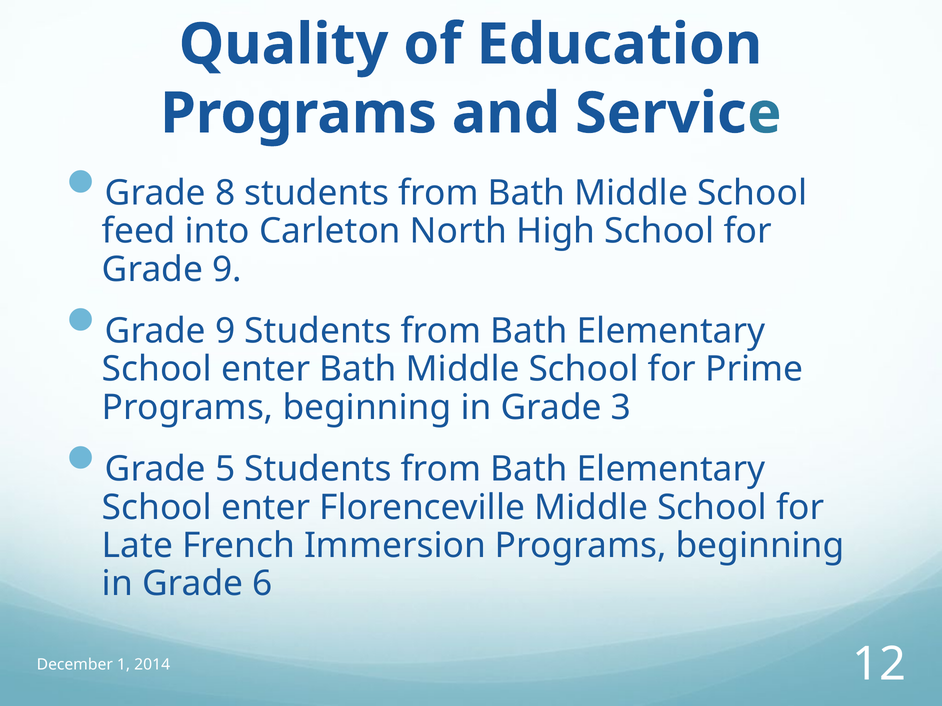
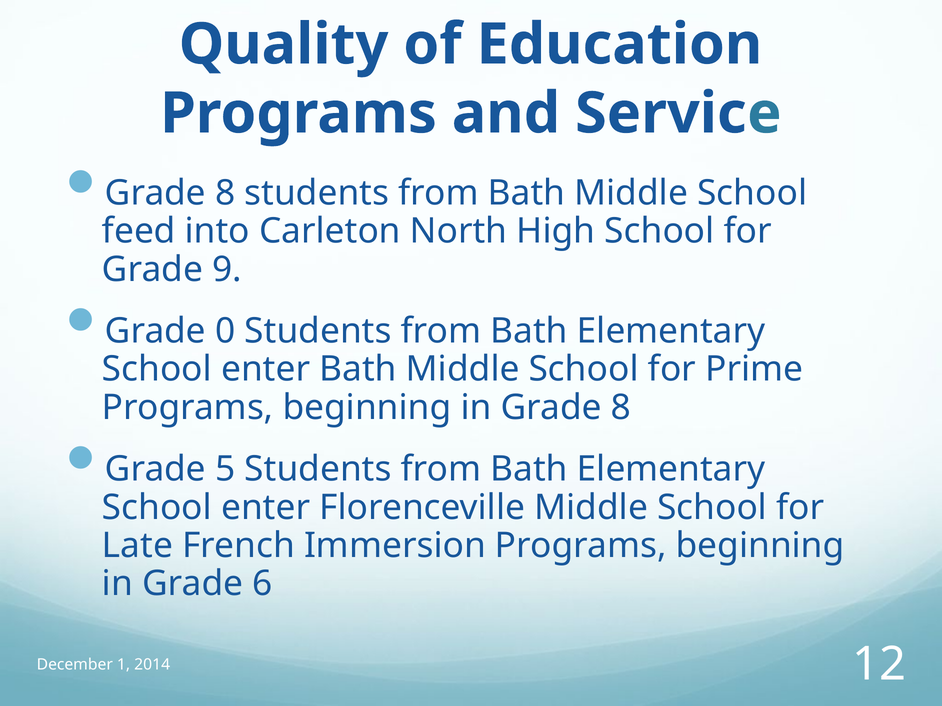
9: 9 -> 0 (225, 331)
in Grade 3: 3 -> 8 (621, 408)
